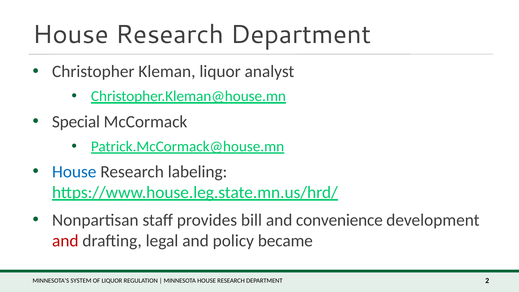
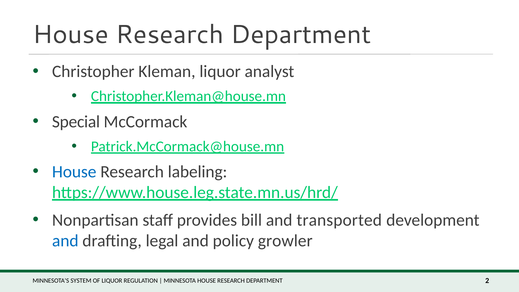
convenience: convenience -> transported (339, 220)
and colour: red -> blue (65, 241)
became: became -> growler (285, 241)
